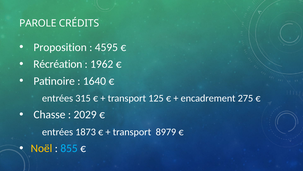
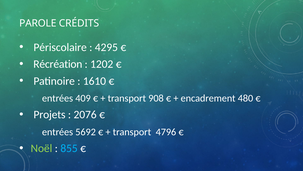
Proposition: Proposition -> Périscolaire (60, 47)
4595: 4595 -> 4295 (106, 47)
1962: 1962 -> 1202 (102, 64)
1640: 1640 -> 1610 (94, 81)
315: 315 -> 409 (83, 98)
125: 125 -> 908 (156, 98)
275: 275 -> 480 (245, 98)
Chasse: Chasse -> Projets (50, 114)
2029: 2029 -> 2076 (85, 114)
1873: 1873 -> 5692 (86, 132)
8979: 8979 -> 4796 (166, 132)
Noël colour: yellow -> light green (41, 148)
